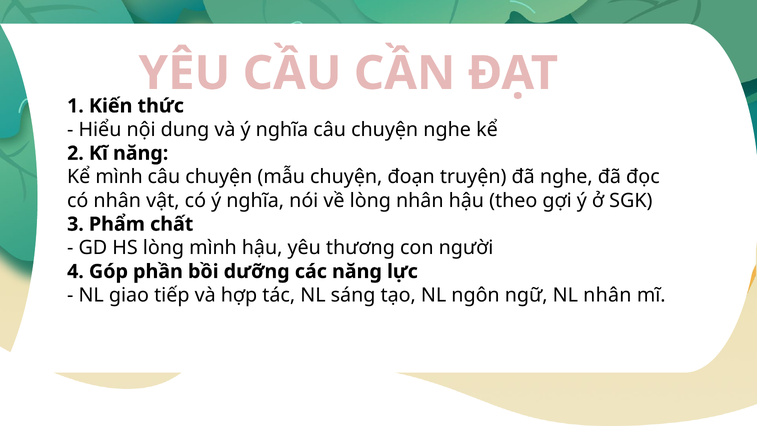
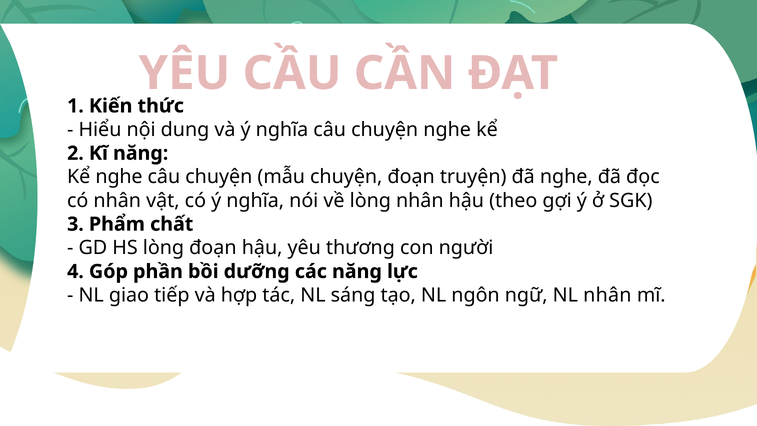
Kể mình: mình -> nghe (119, 177)
lòng mình: mình -> đoạn (213, 248)
